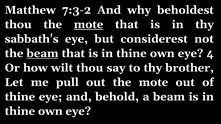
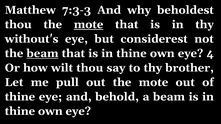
7:3-2: 7:3-2 -> 7:3-3 (76, 10)
sabbath's: sabbath's -> without's (32, 39)
